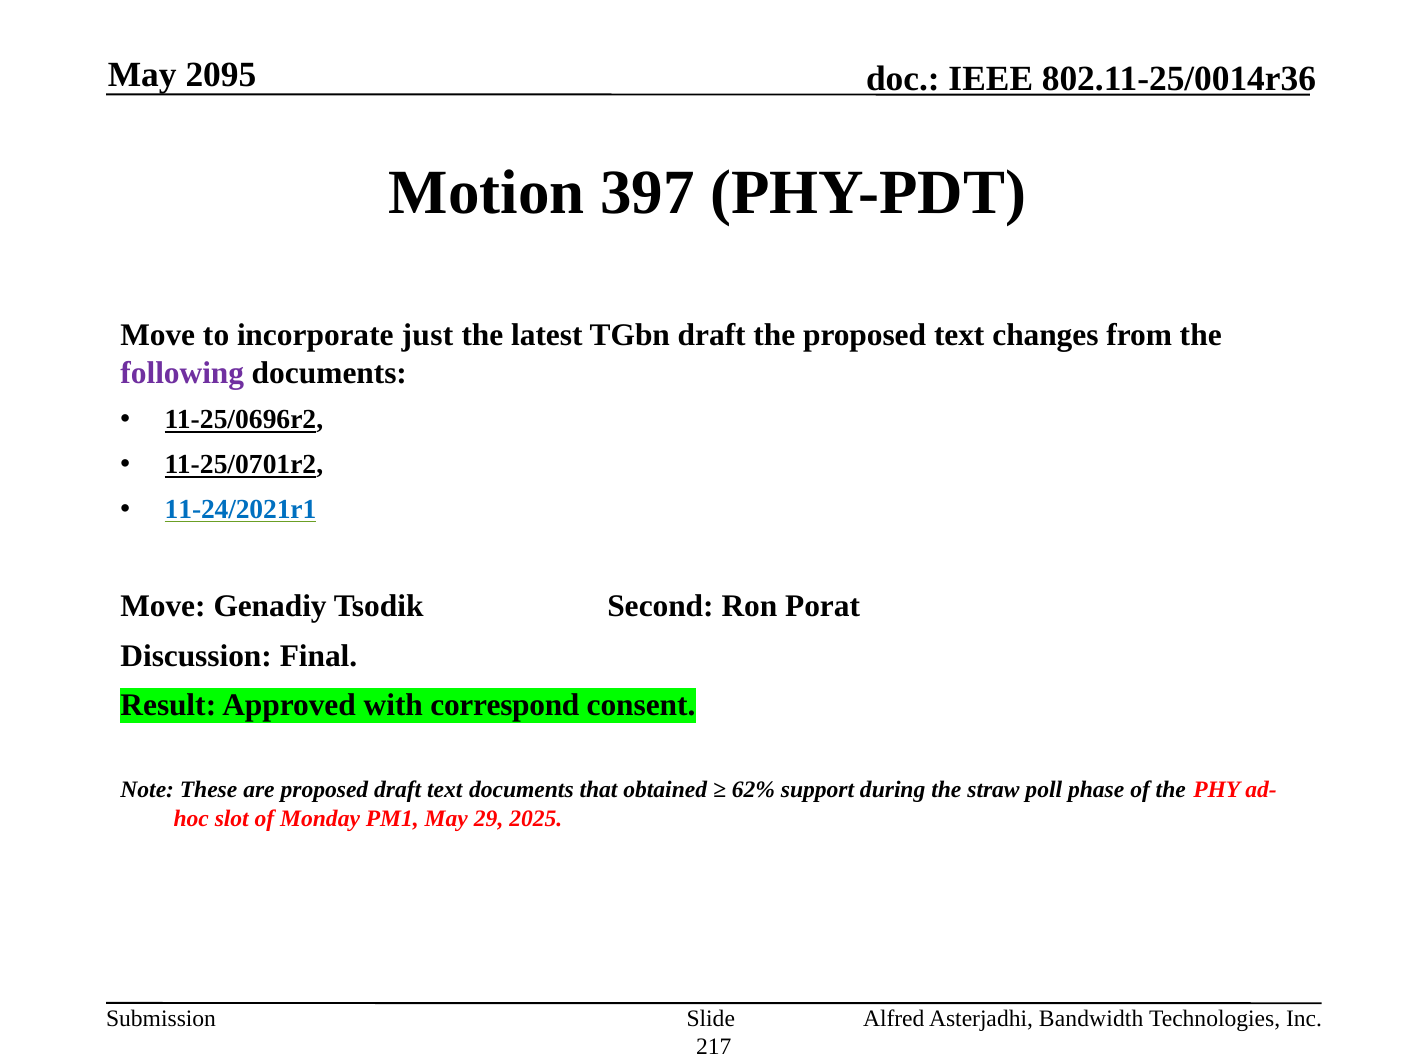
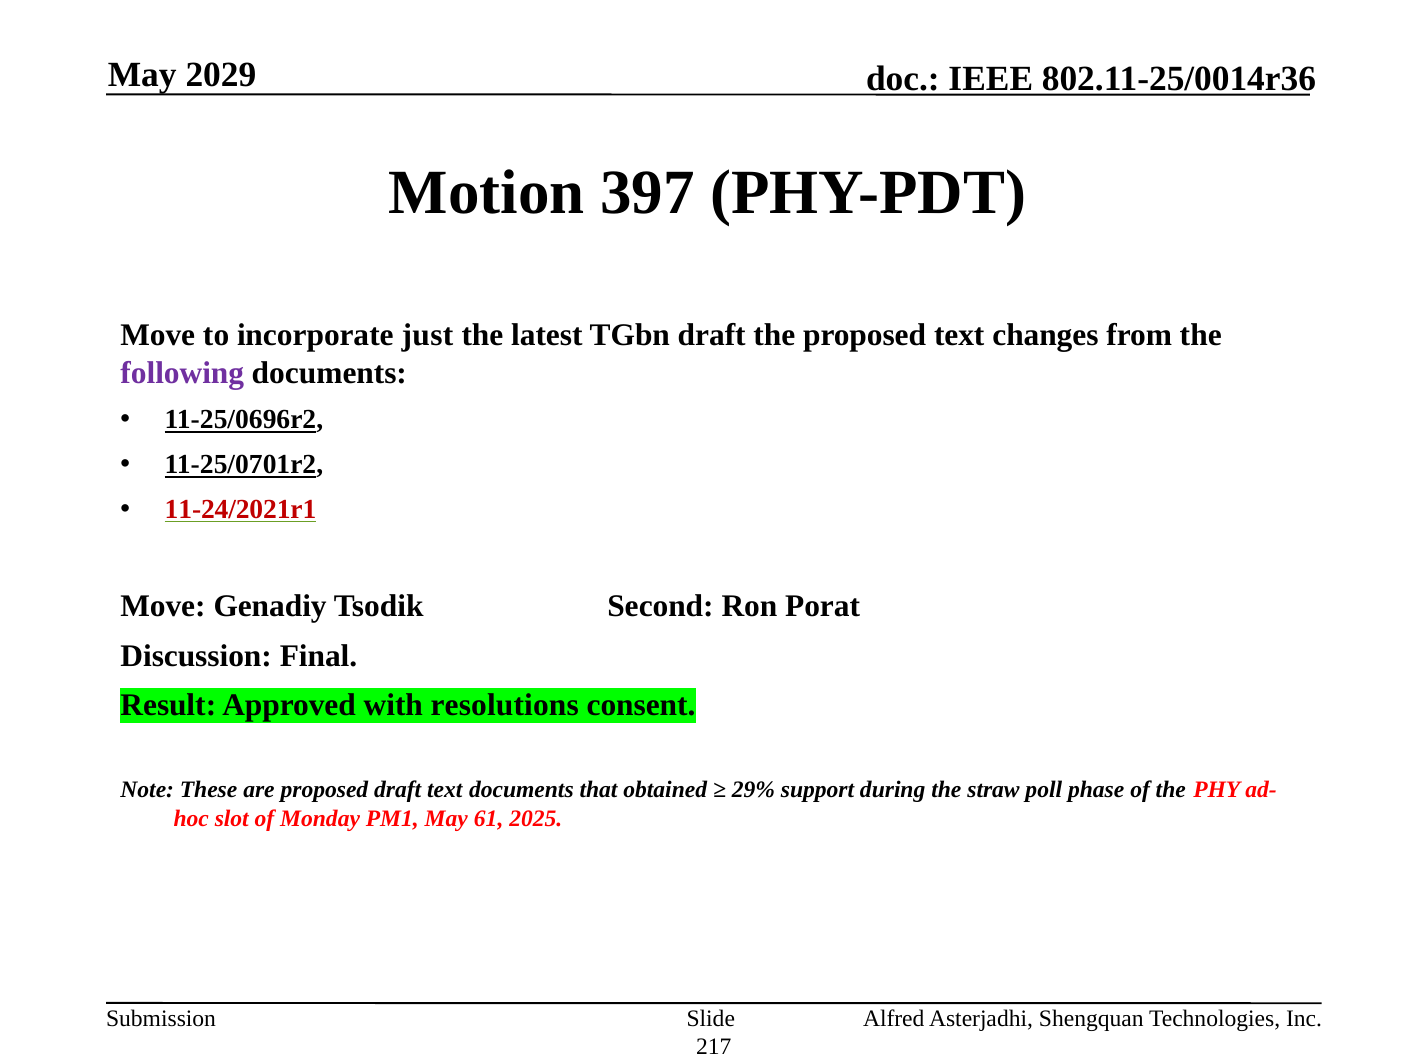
2095: 2095 -> 2029 (221, 75)
11-24/2021r1 colour: blue -> red (241, 509)
correspond: correspond -> resolutions (505, 706)
62%: 62% -> 29% (753, 790)
29: 29 -> 61 (489, 818)
Bandwidth: Bandwidth -> Shengquan (1091, 1019)
